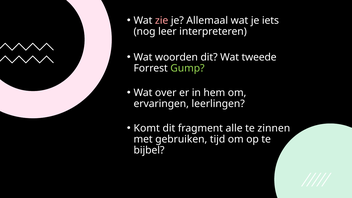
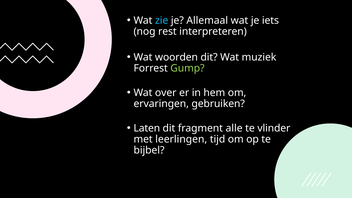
zie colour: pink -> light blue (162, 20)
leer: leer -> rest (167, 32)
tweede: tweede -> muziek (259, 57)
leerlingen: leerlingen -> gebruiken (218, 104)
Komt: Komt -> Laten (147, 128)
zinnen: zinnen -> vlinder (274, 128)
gebruiken: gebruiken -> leerlingen (181, 139)
